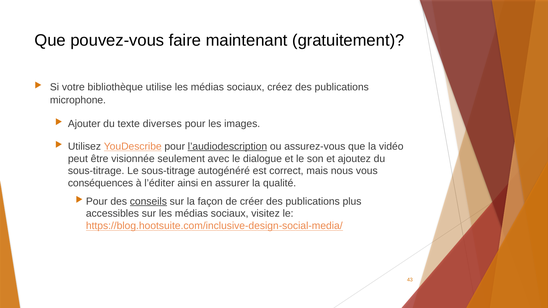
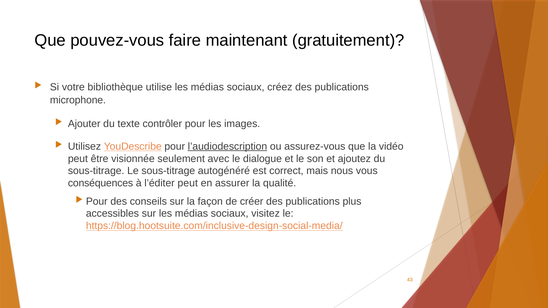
diverses: diverses -> contrôler (162, 124)
l’éditer ainsi: ainsi -> peut (188, 183)
conseils underline: present -> none (148, 201)
